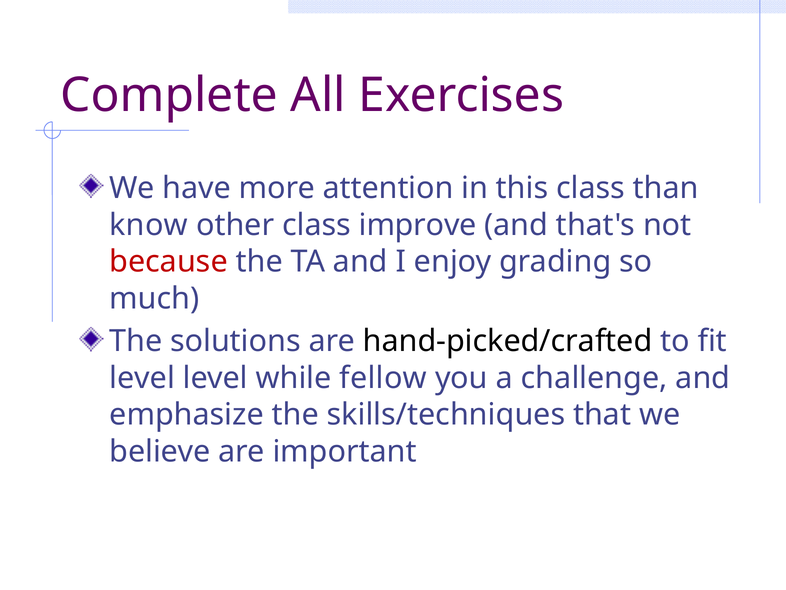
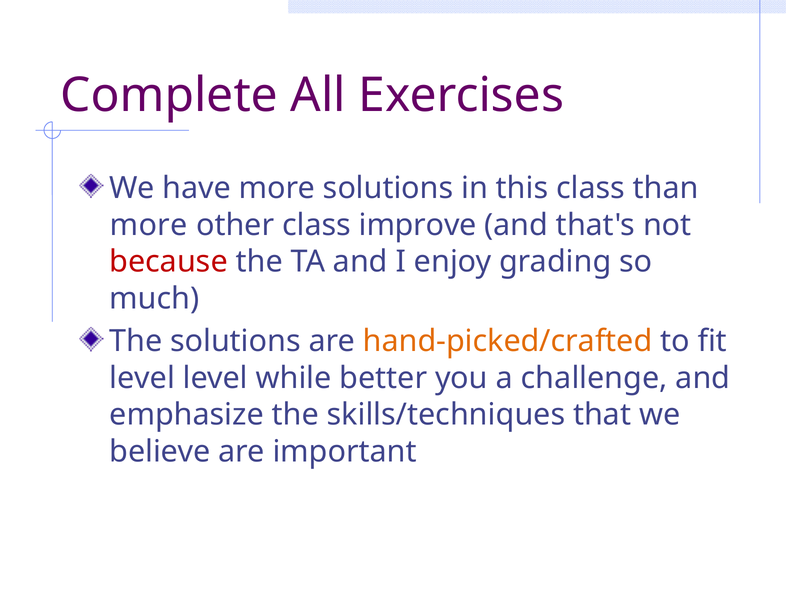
more attention: attention -> solutions (388, 188)
know: know -> more (149, 225)
hand-picked/crafted colour: black -> orange (508, 341)
fellow: fellow -> better (383, 378)
